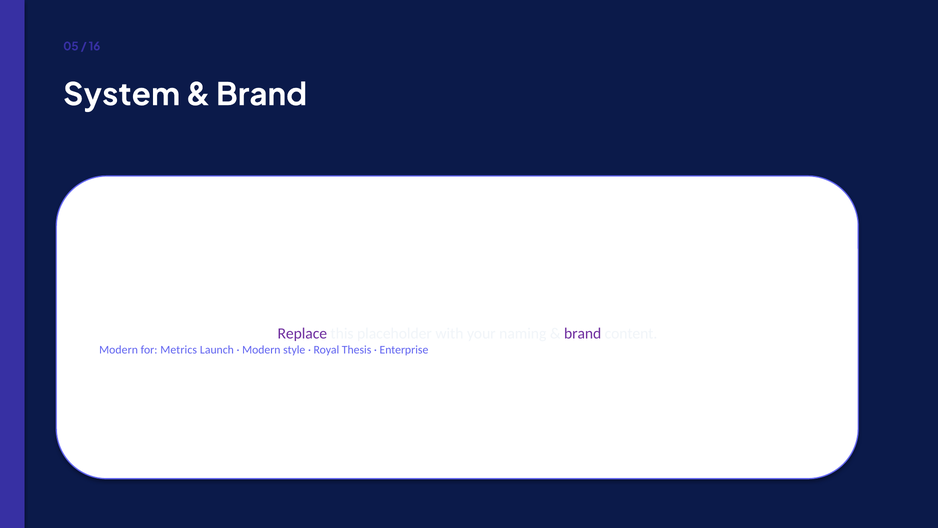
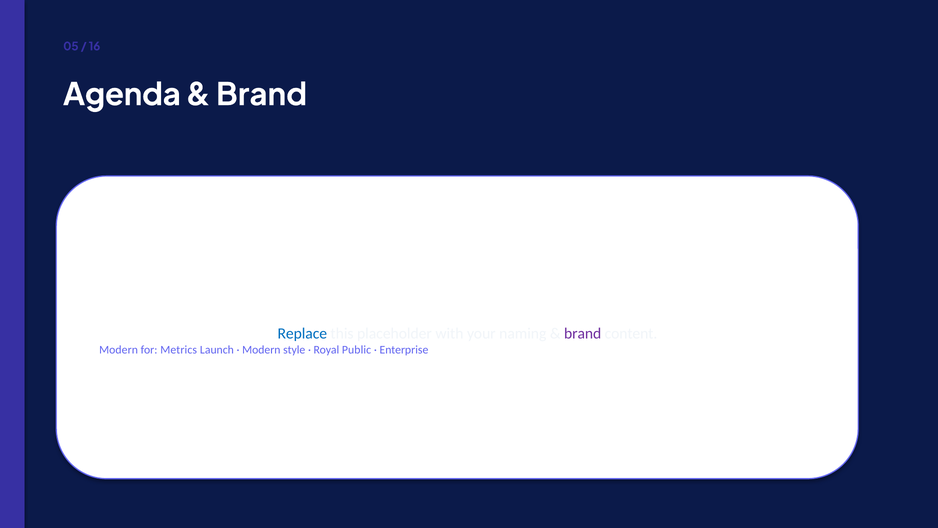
System: System -> Agenda (122, 95)
Replace colour: purple -> blue (302, 333)
Thesis: Thesis -> Public (357, 350)
